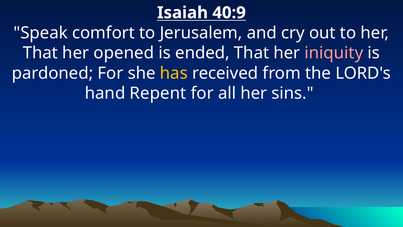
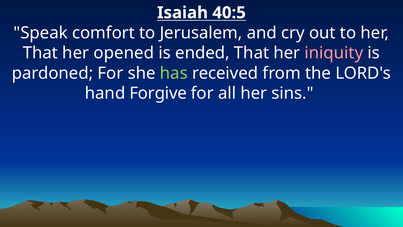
40:9: 40:9 -> 40:5 (229, 13)
has colour: yellow -> light green (174, 73)
Repent: Repent -> Forgive (158, 93)
